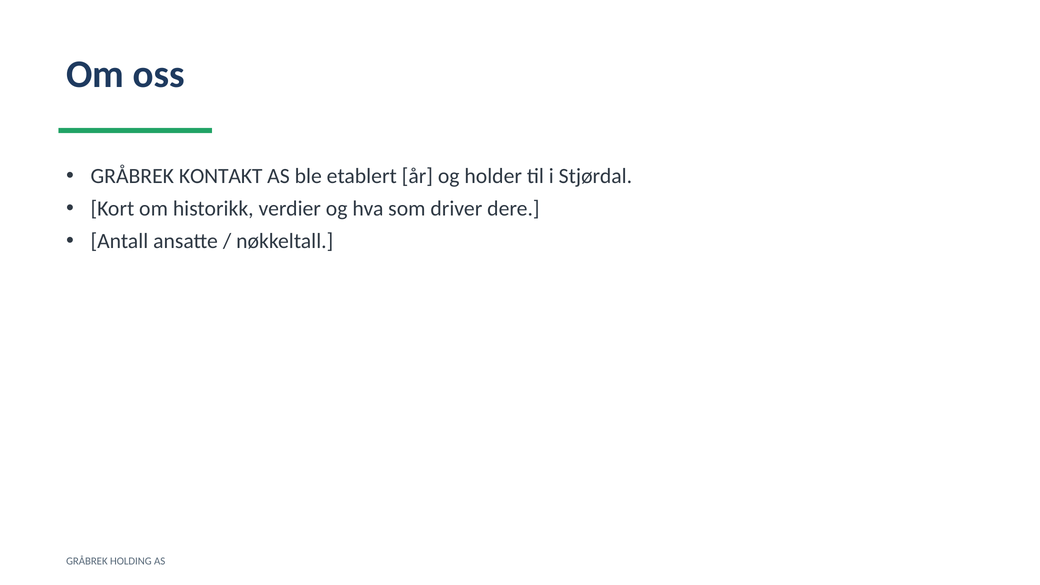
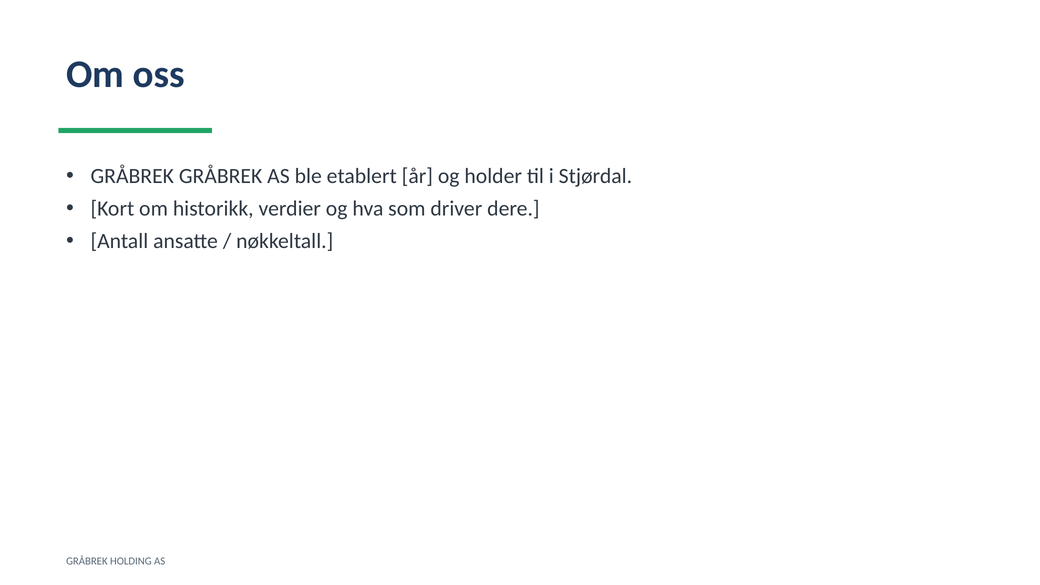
GRÅBREK KONTAKT: KONTAKT -> GRÅBREK (221, 176)
